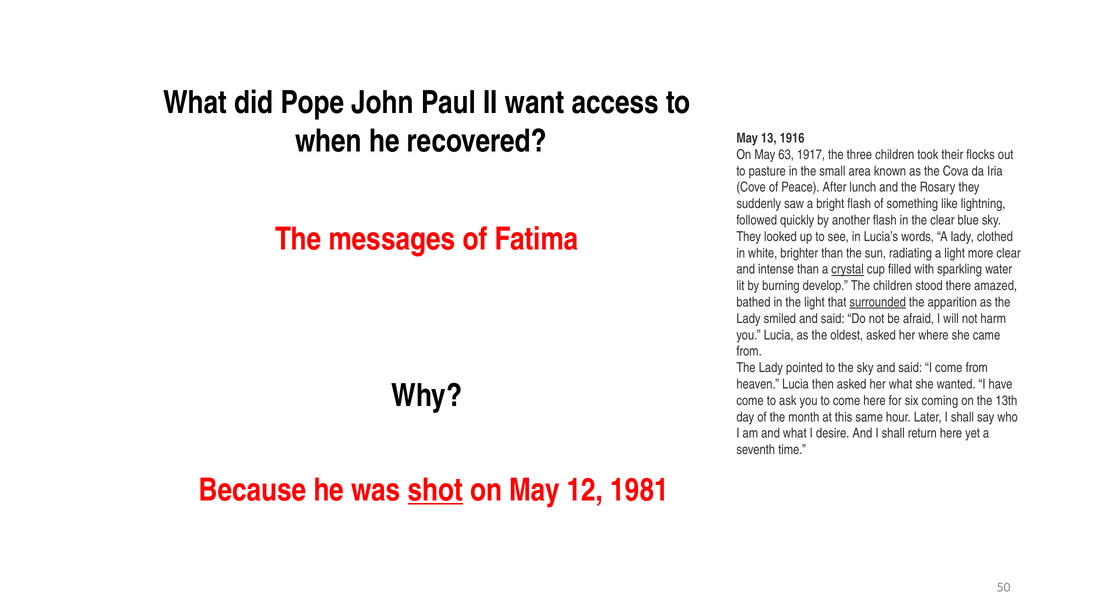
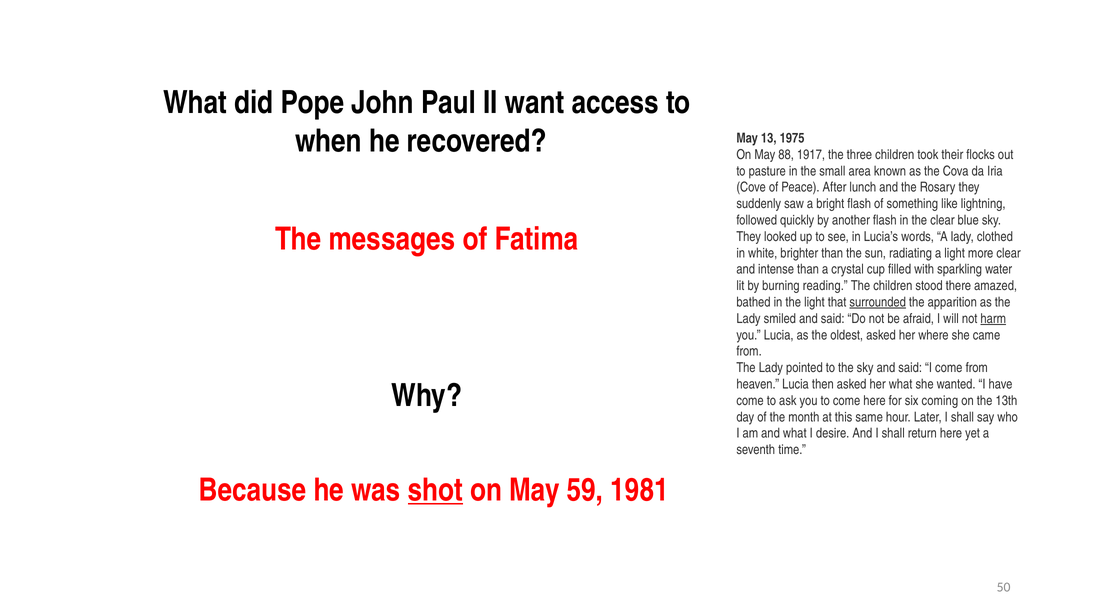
1916: 1916 -> 1975 (792, 138)
63: 63 -> 88 (786, 155)
crystal underline: present -> none (848, 270)
develop: develop -> reading (825, 286)
harm underline: none -> present (993, 319)
12: 12 -> 59 (585, 490)
